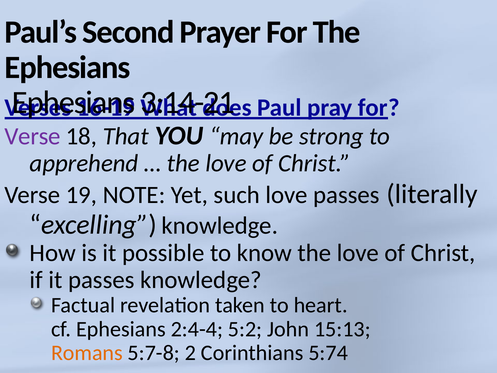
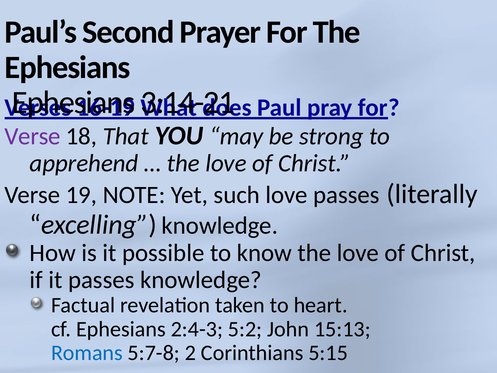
2:4-4: 2:4-4 -> 2:4-3 (197, 329)
Romans colour: orange -> blue (87, 353)
5:74: 5:74 -> 5:15 (328, 353)
